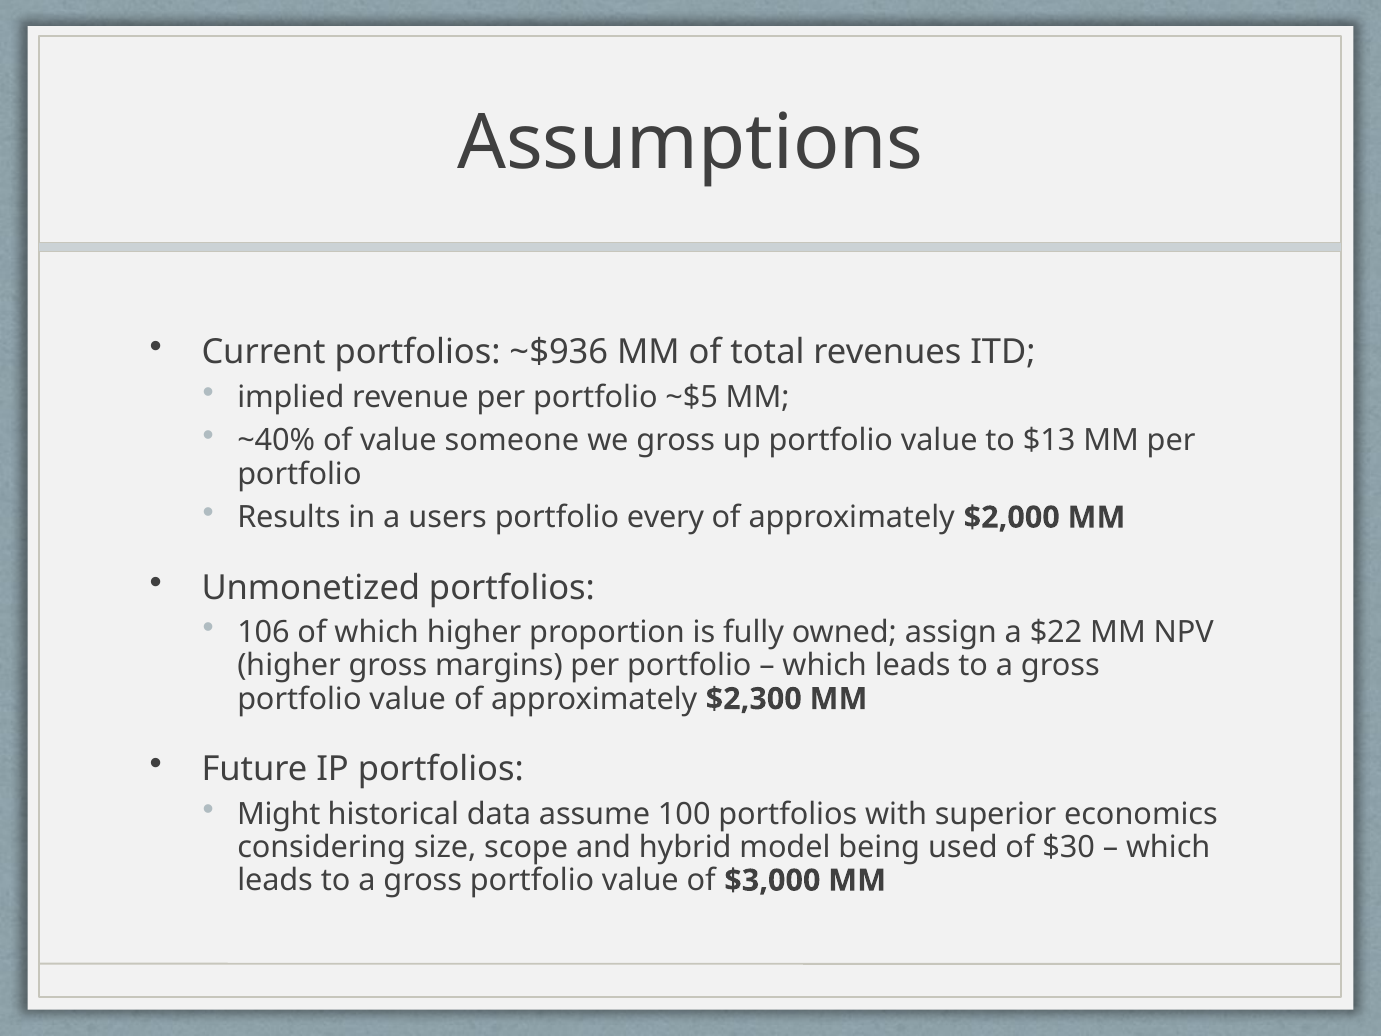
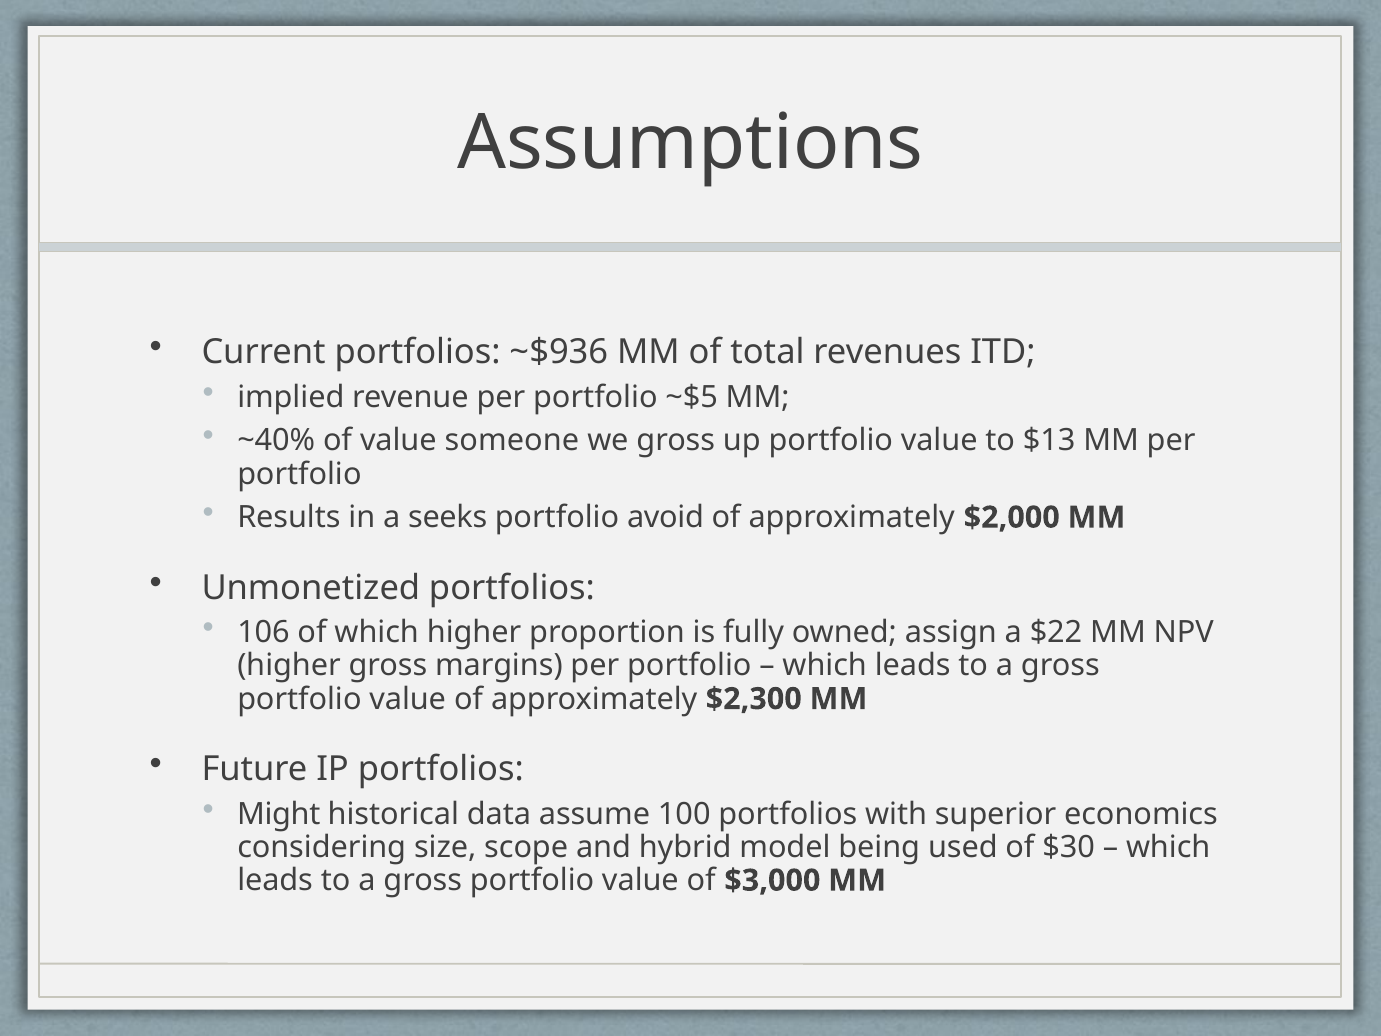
users: users -> seeks (448, 517)
every: every -> avoid (665, 517)
